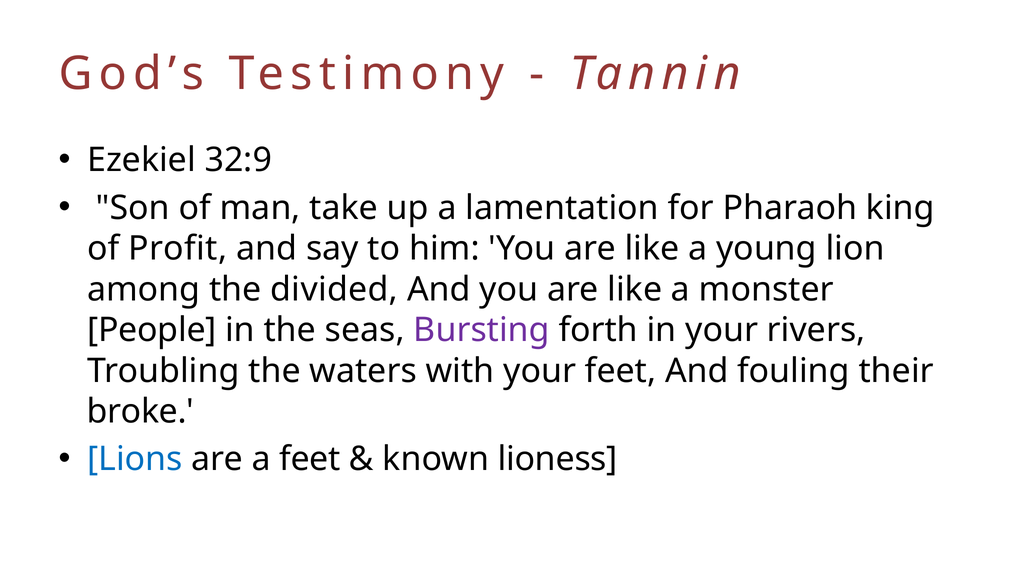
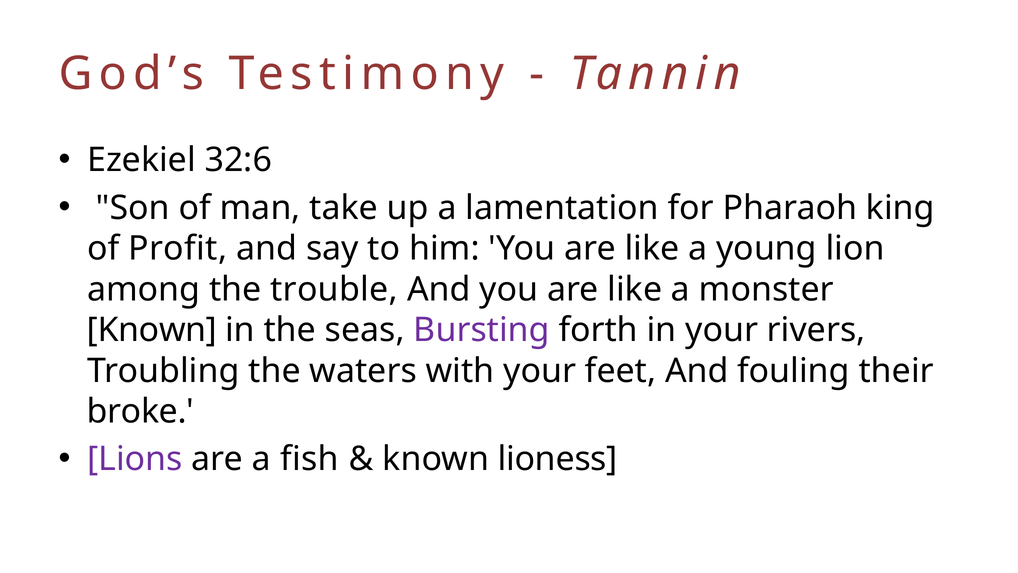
32:9: 32:9 -> 32:6 (238, 160)
divided: divided -> trouble (334, 289)
People: People -> Known (152, 330)
Lions colour: blue -> purple (135, 459)
a feet: feet -> fish (310, 459)
